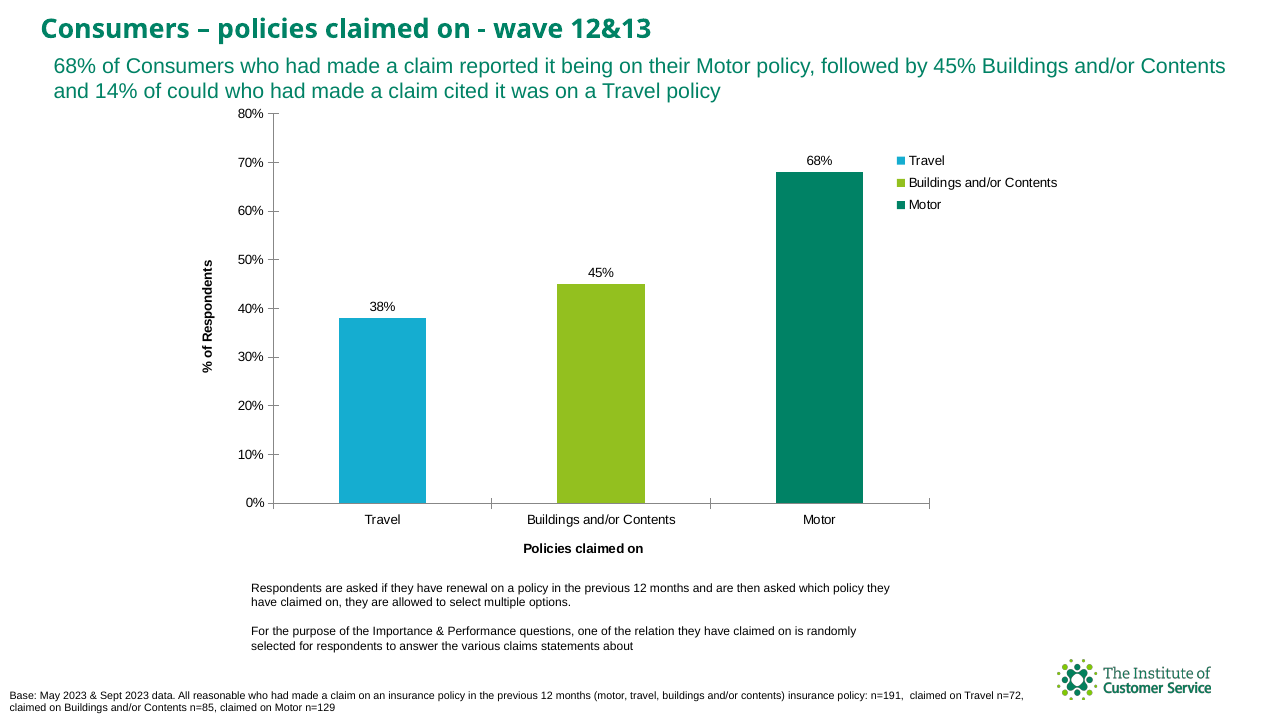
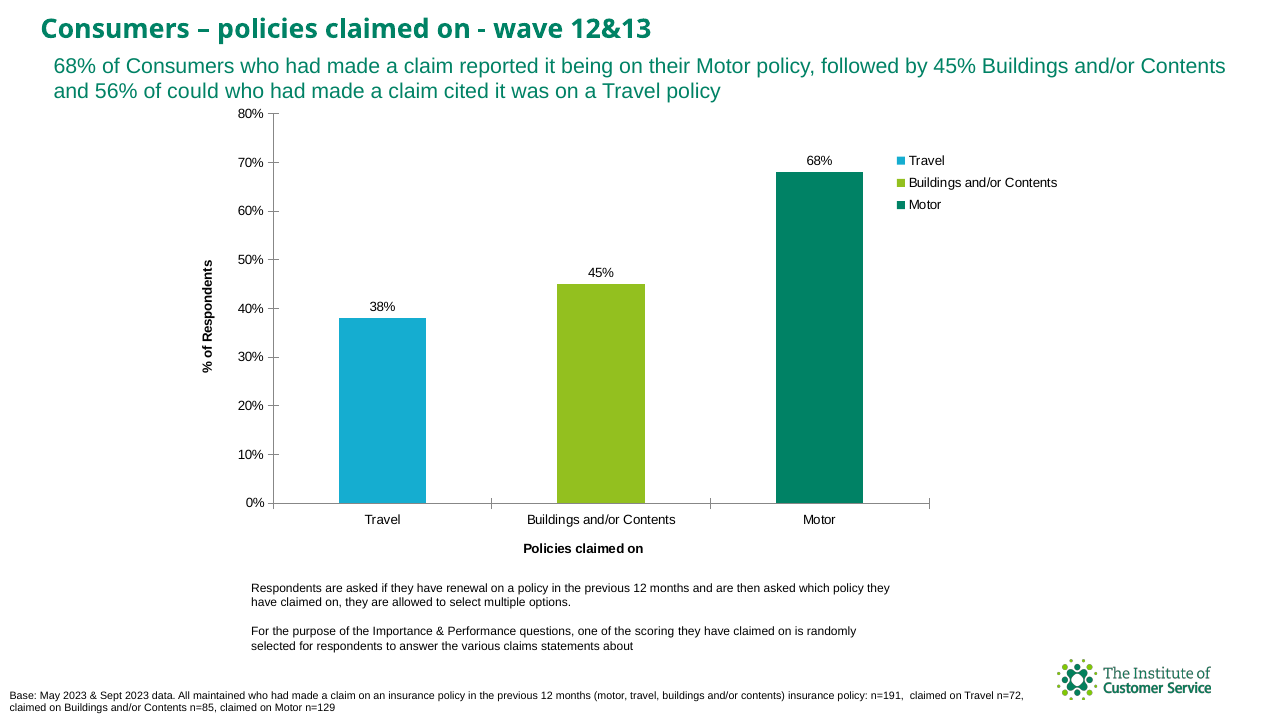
14%: 14% -> 56% (116, 92)
relation: relation -> scoring (655, 632)
reasonable: reasonable -> maintained (219, 696)
